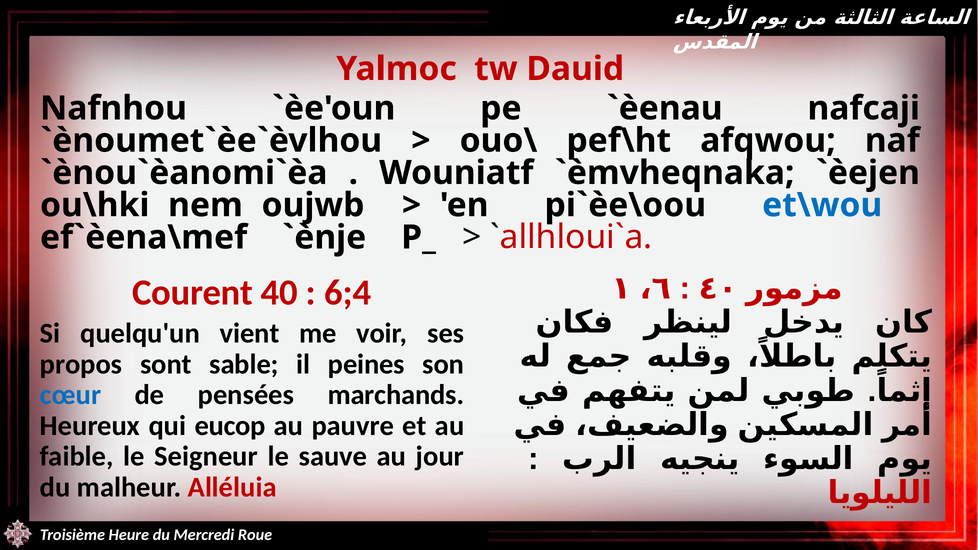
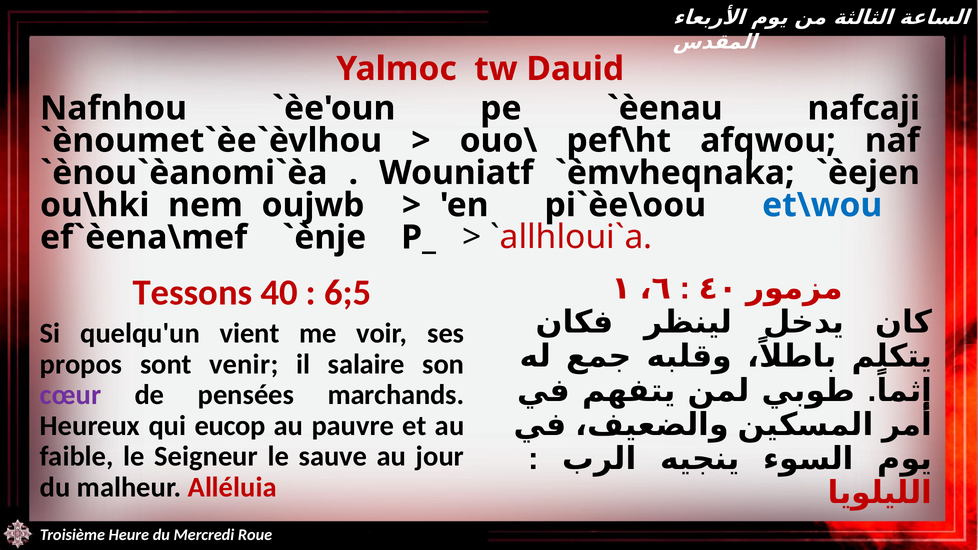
Courent: Courent -> Tessons (192, 293)
6;4: 6;4 -> 6;5 (348, 293)
sable: sable -> venir (244, 364)
peines: peines -> salaire (366, 364)
cœur colour: blue -> purple (71, 395)
